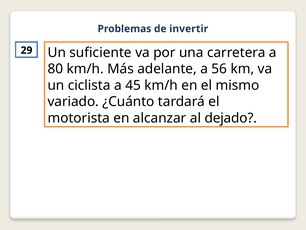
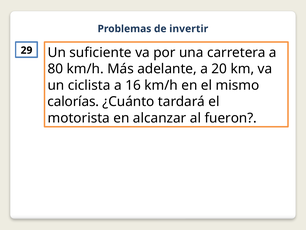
56: 56 -> 20 (219, 69)
45: 45 -> 16 (133, 85)
variado: variado -> calorías (73, 101)
dejado: dejado -> fueron (231, 118)
